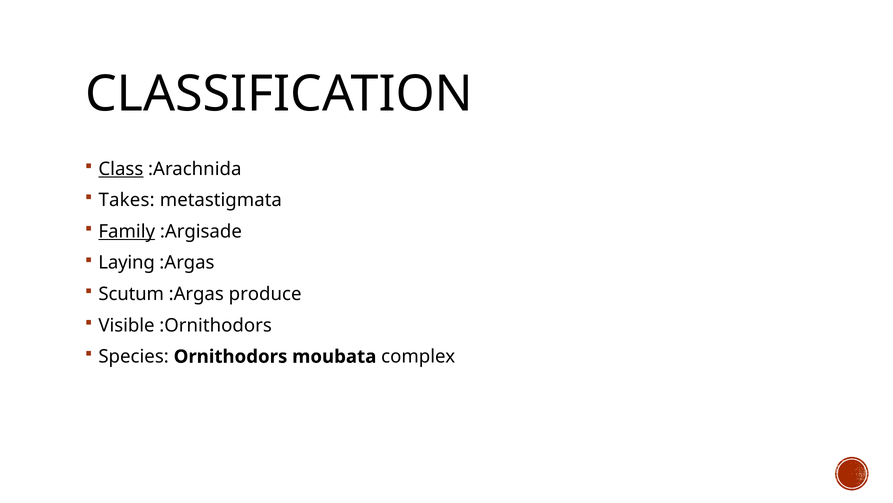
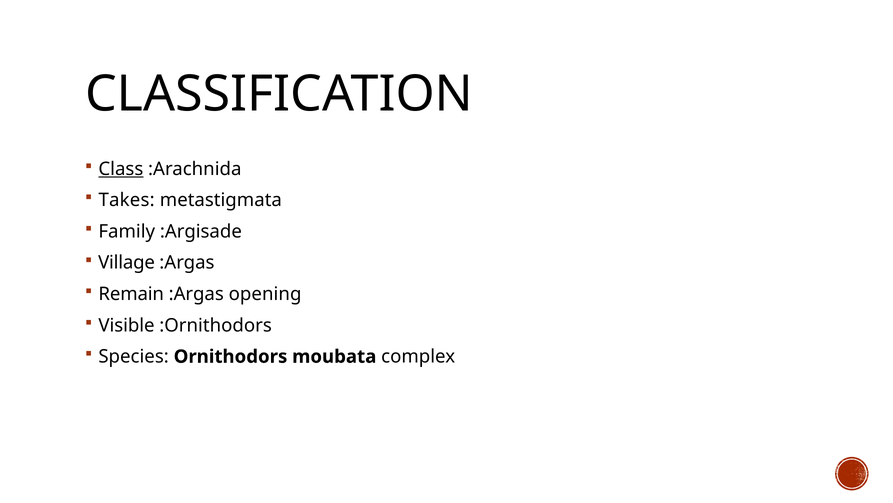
Family underline: present -> none (127, 231)
Laying: Laying -> Village (127, 262)
Scutum: Scutum -> Remain (131, 294)
produce: produce -> opening (265, 294)
